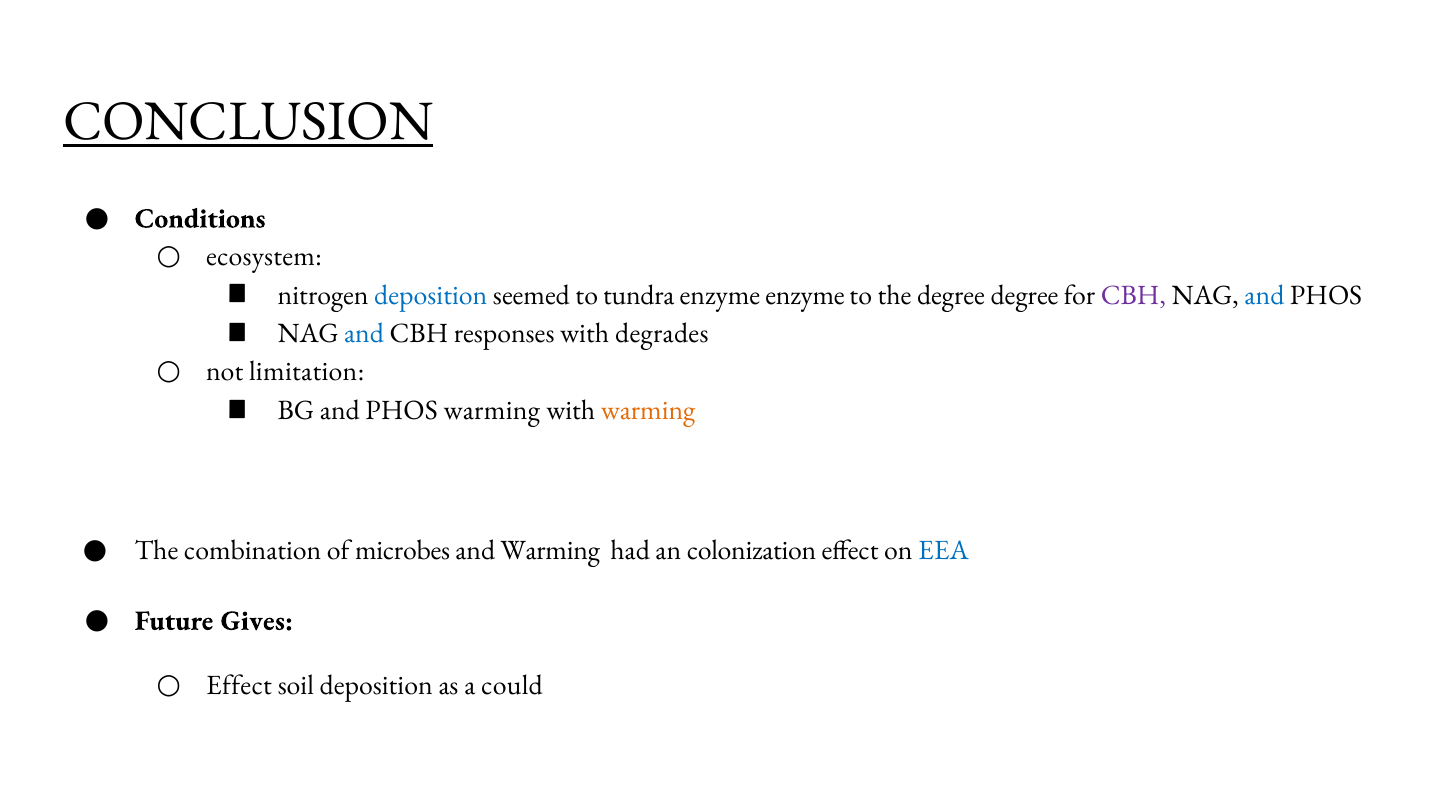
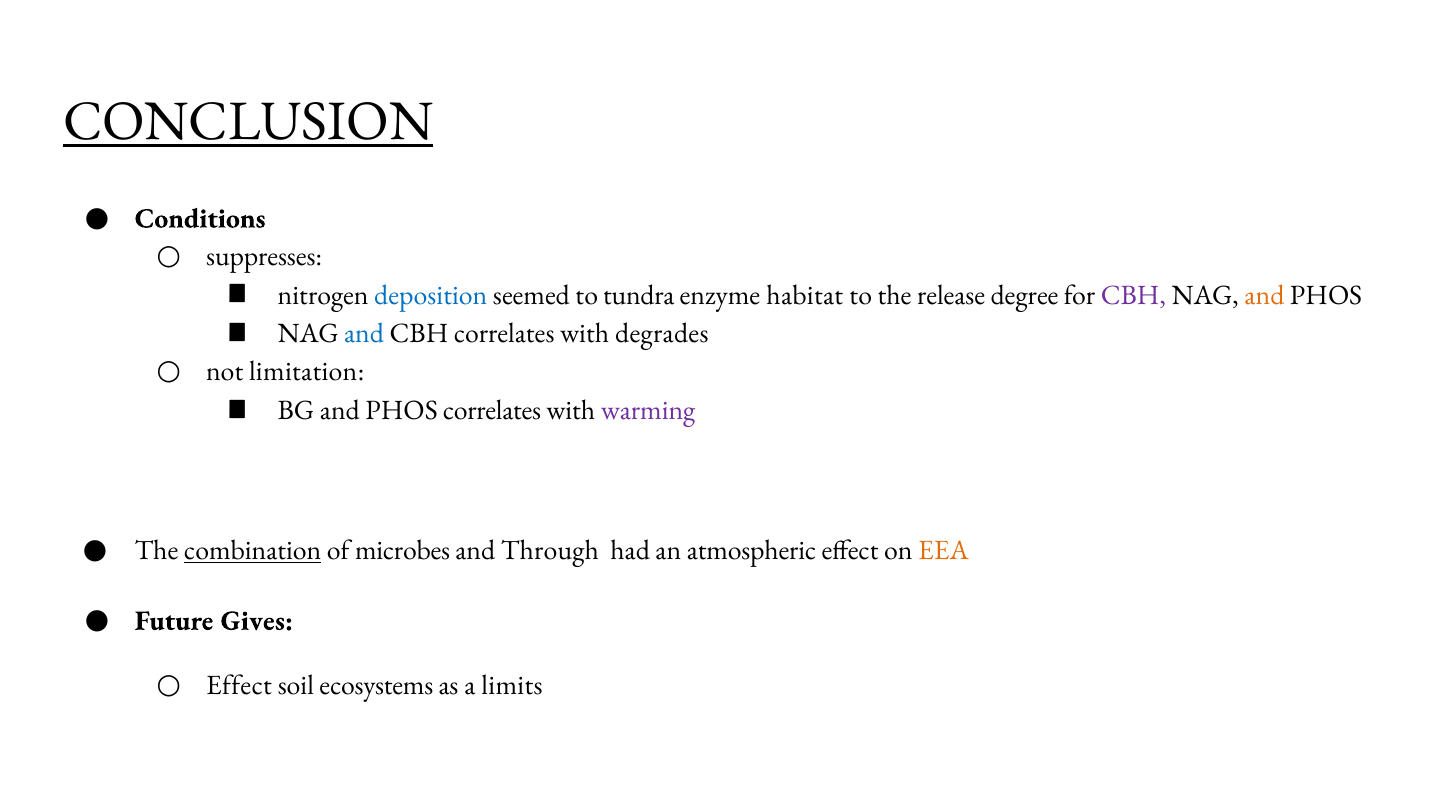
ecosystem: ecosystem -> suppresses (264, 257)
enzyme enzyme: enzyme -> habitat (805, 295)
the degree: degree -> release (951, 295)
and colour: blue -> orange (1264, 295)
CBH responses: responses -> correlates (504, 333)
PHOS warming: warming -> correlates (492, 410)
warming colour: orange -> purple (648, 410)
combination underline: none -> present (253, 550)
and Warming: Warming -> Through (550, 550)
colonization: colonization -> atmospheric (752, 550)
EEA colour: blue -> orange (943, 550)
soil deposition: deposition -> ecosystems (376, 686)
could: could -> limits (512, 686)
